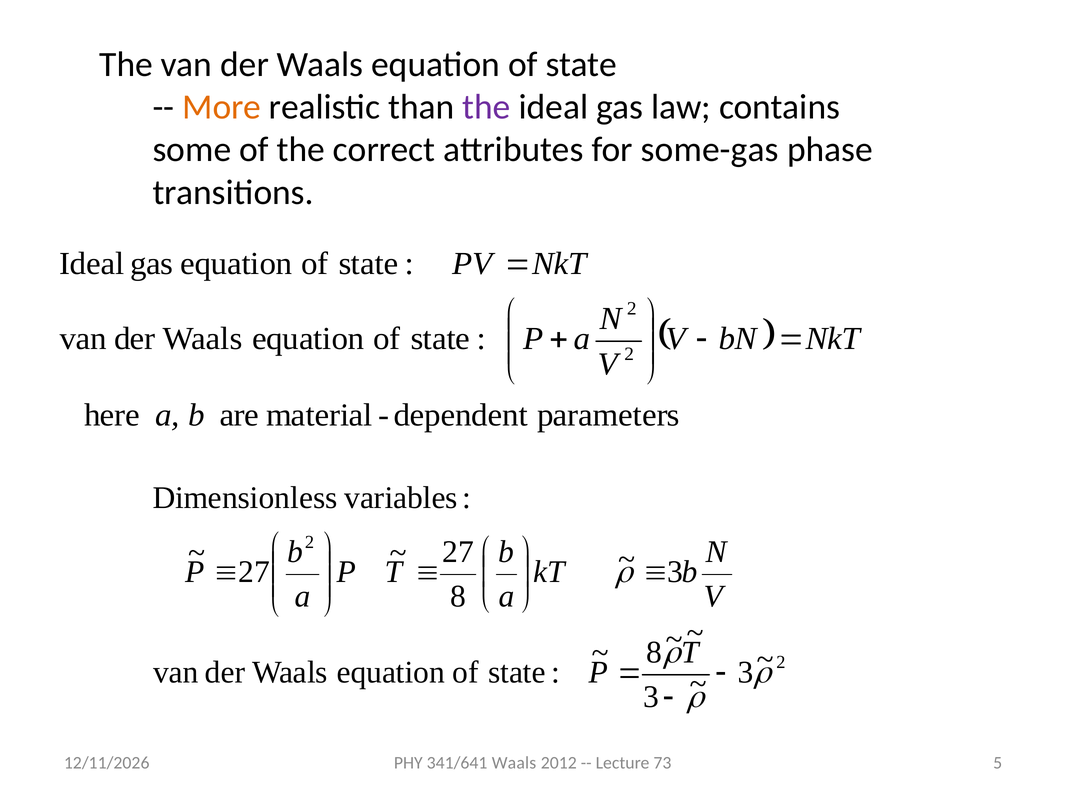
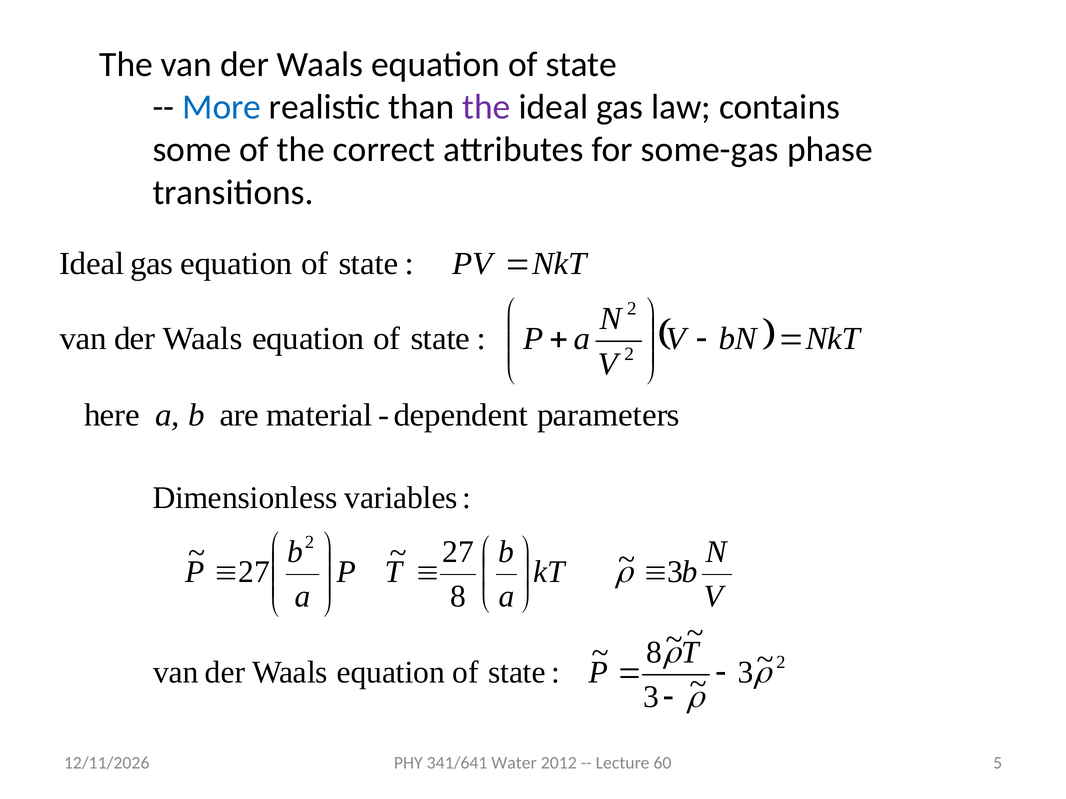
More colour: orange -> blue (222, 107)
341/641 Waals: Waals -> Water (514, 763)
73: 73 -> 60 (662, 763)
